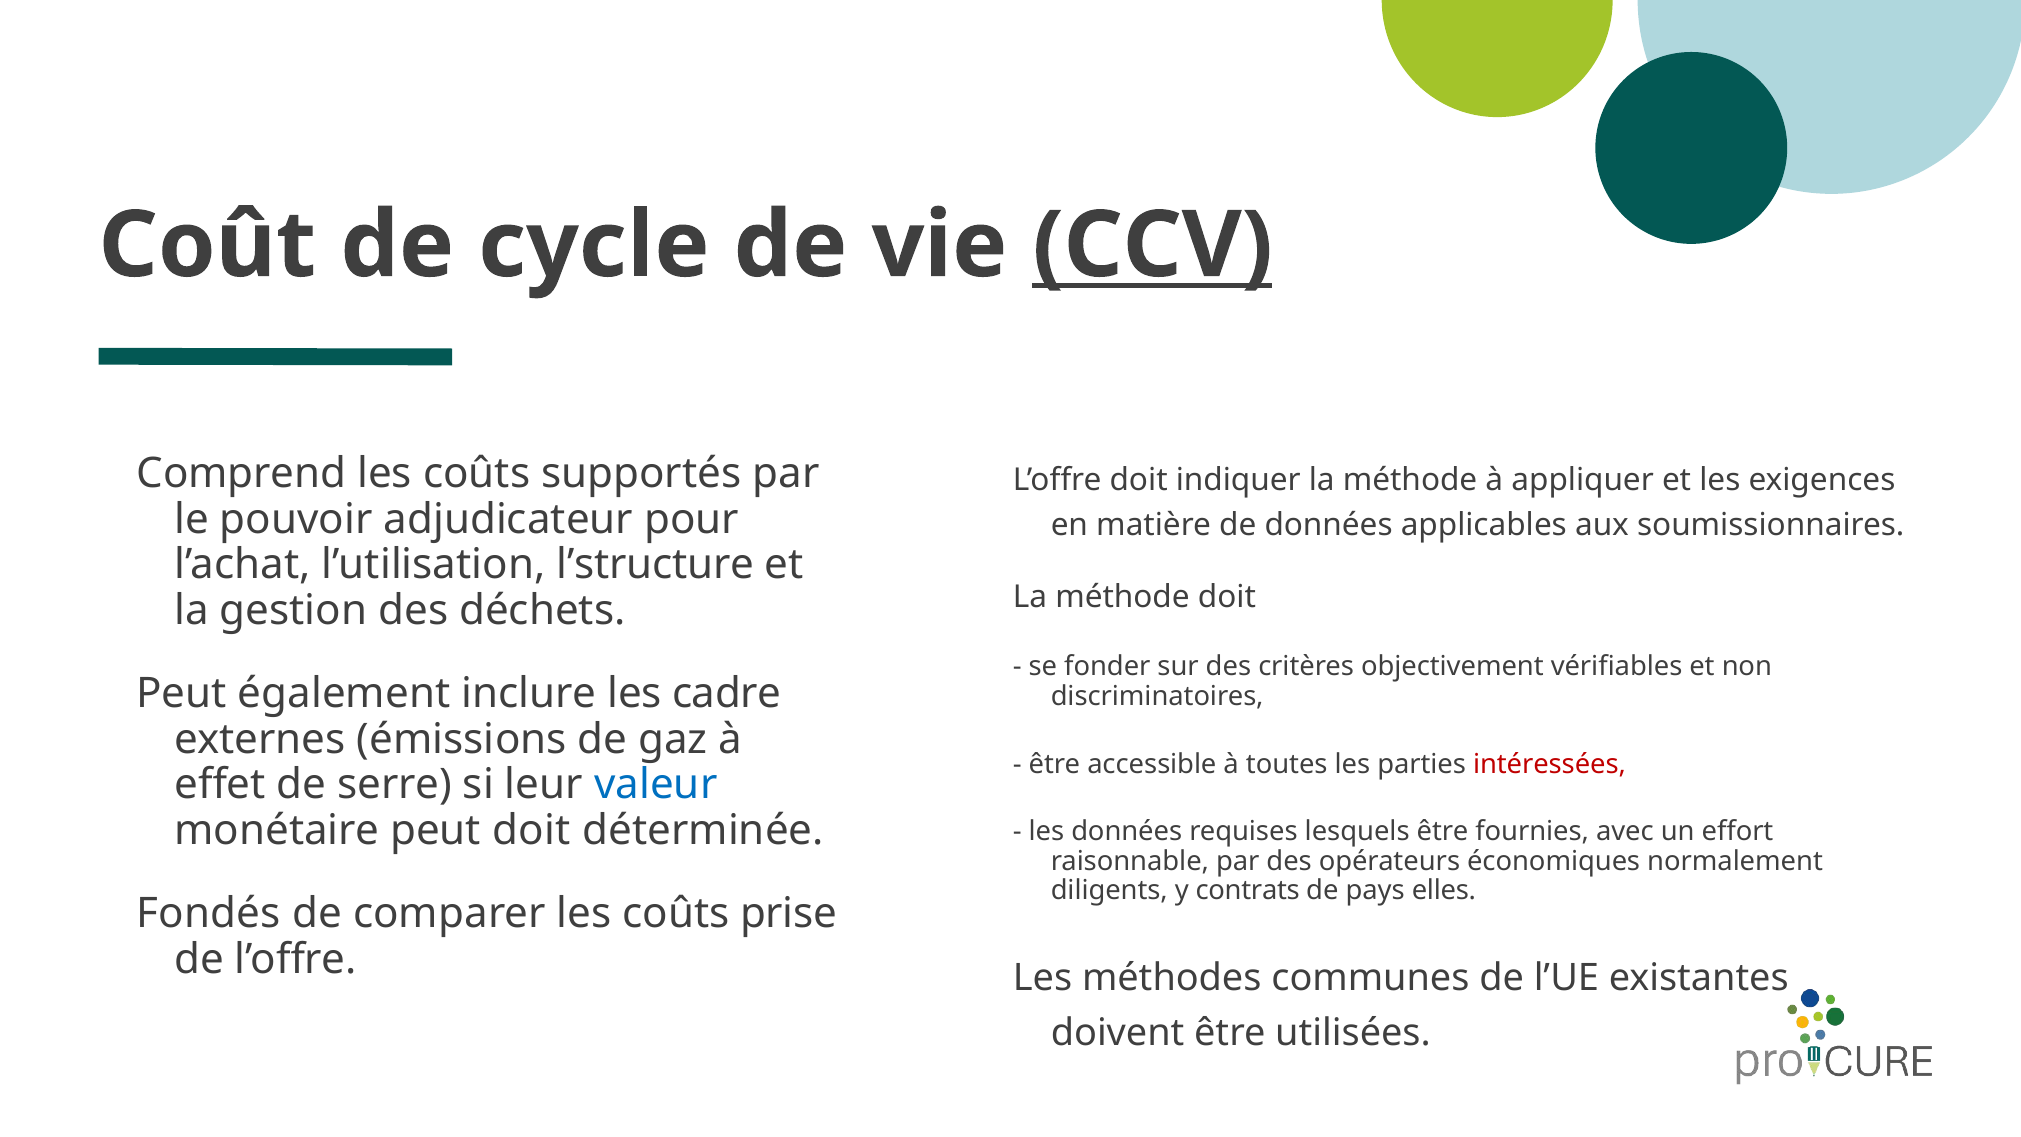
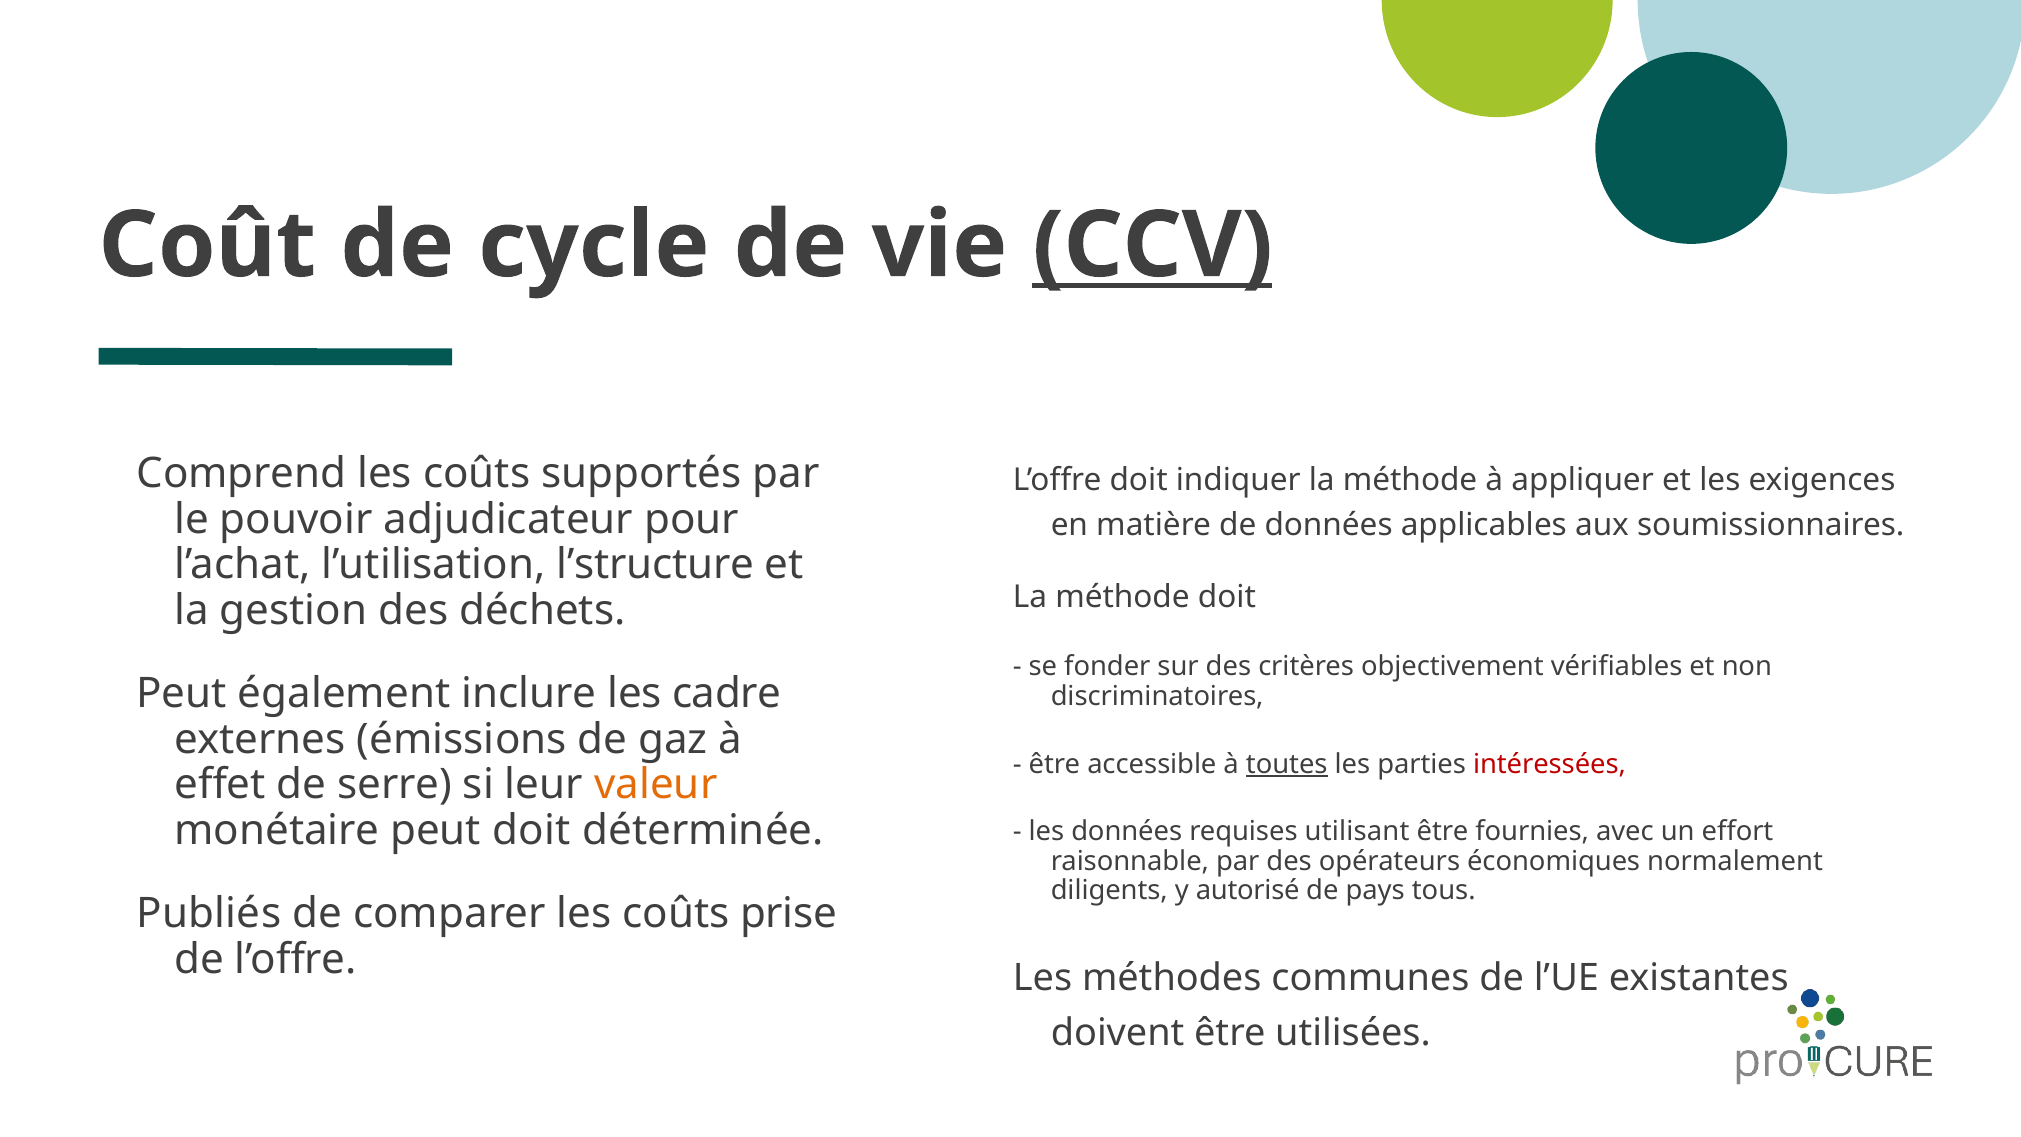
toutes underline: none -> present (1287, 764)
valeur colour: blue -> orange (656, 785)
lesquels: lesquels -> utilisant (1357, 831)
contrats: contrats -> autorisé (1248, 891)
elles: elles -> tous (1444, 891)
Fondés: Fondés -> Publiés (209, 914)
